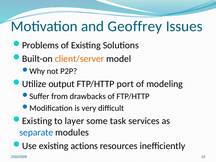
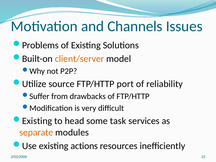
Geoffrey: Geoffrey -> Channels (135, 26)
output: output -> source (62, 84)
modeling: modeling -> reliability (165, 84)
layer: layer -> head (74, 121)
separate colour: blue -> orange (36, 132)
